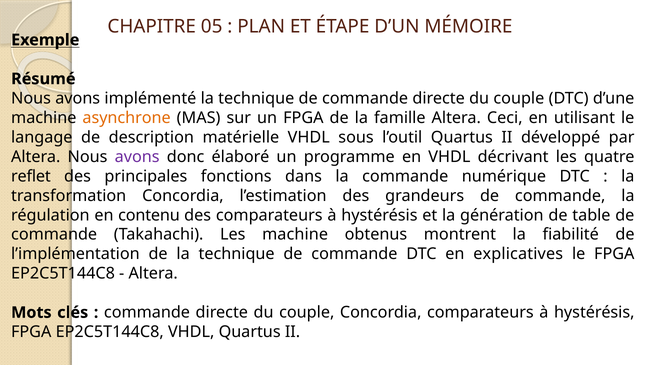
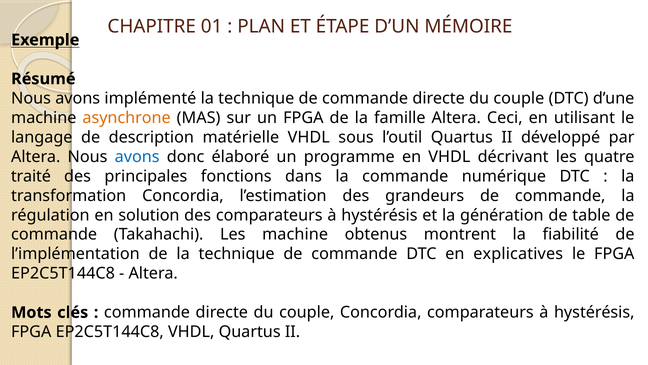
05: 05 -> 01 (212, 26)
avons colour: purple -> blue (137, 157)
reflet: reflet -> traité (31, 176)
contenu: contenu -> solution (149, 215)
